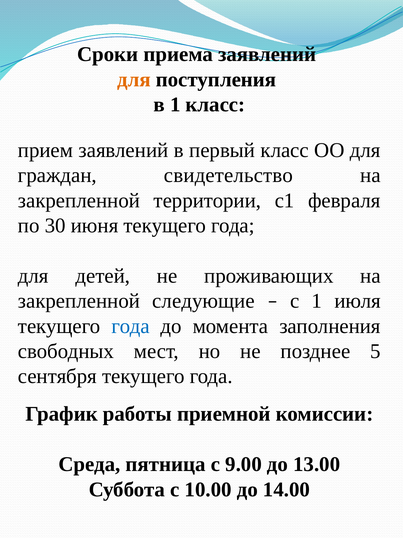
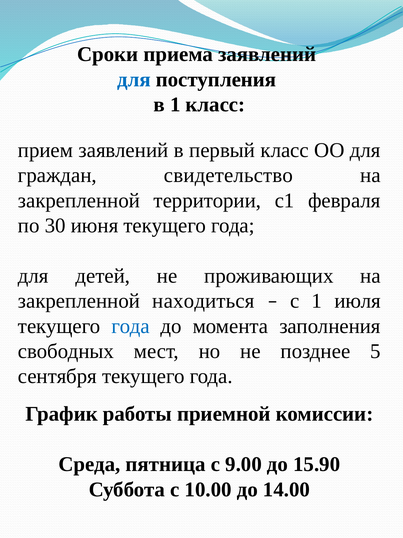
для colour: orange -> blue (134, 79)
следующие: следующие -> находиться (203, 301)
13.00: 13.00 -> 15.90 (317, 464)
